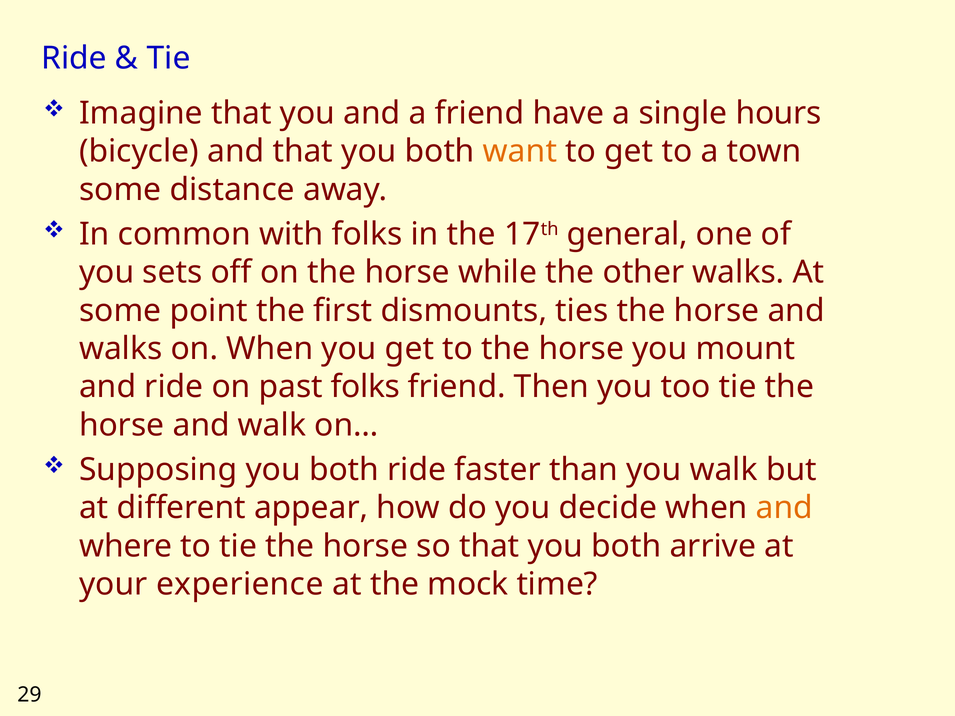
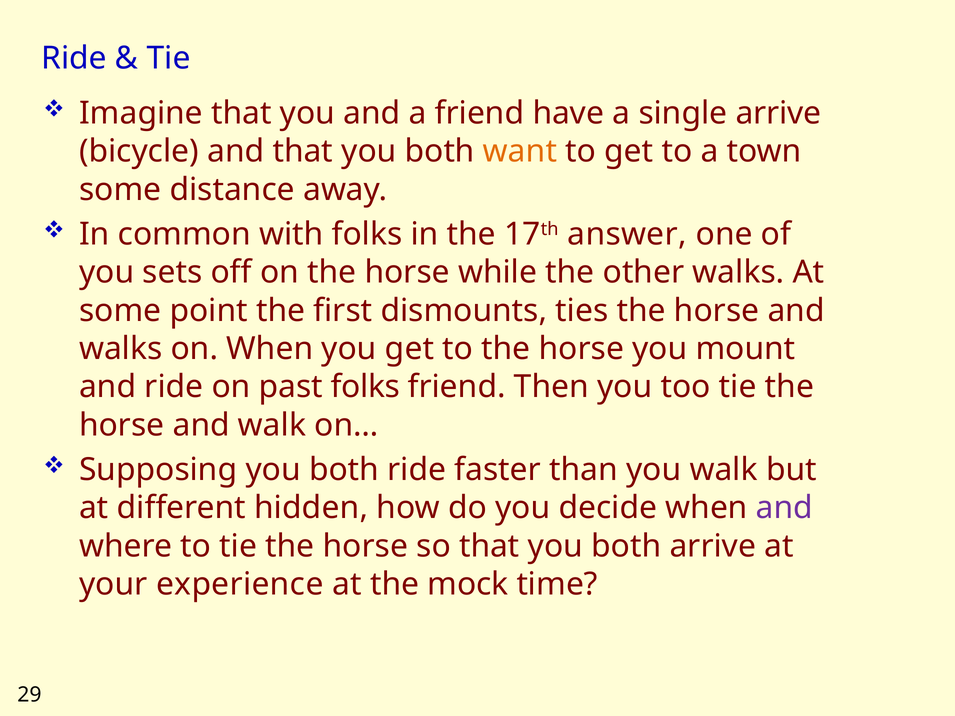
single hours: hours -> arrive (778, 113)
general: general -> answer (627, 234)
appear: appear -> hidden (311, 508)
and colour: orange -> purple (784, 508)
